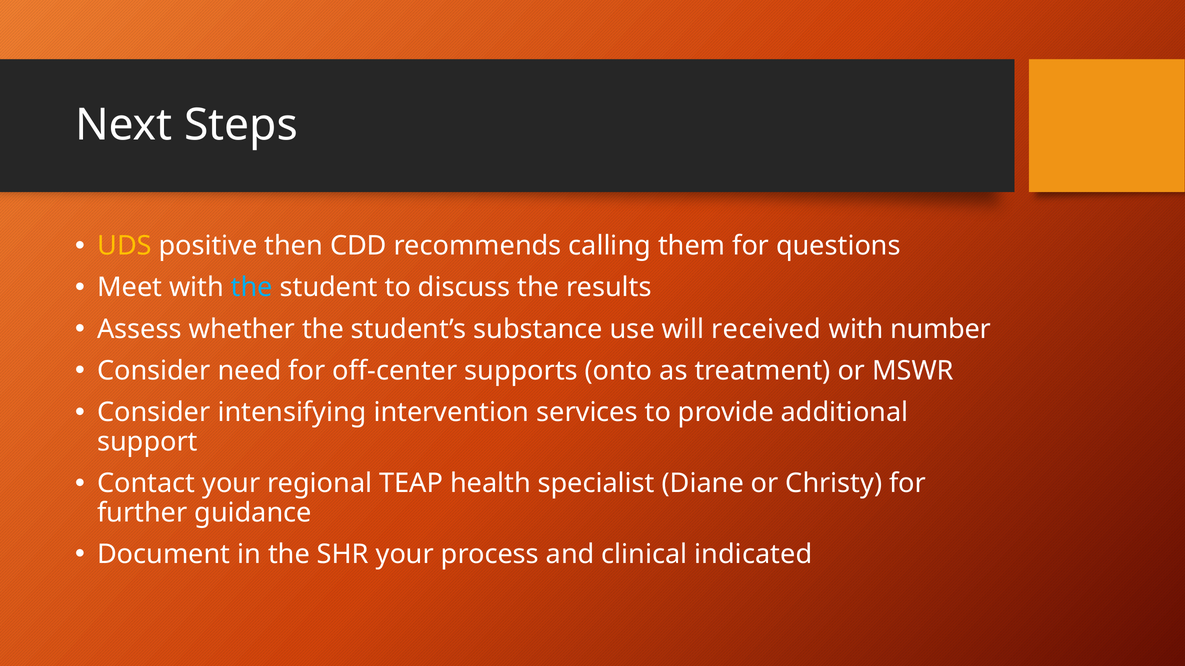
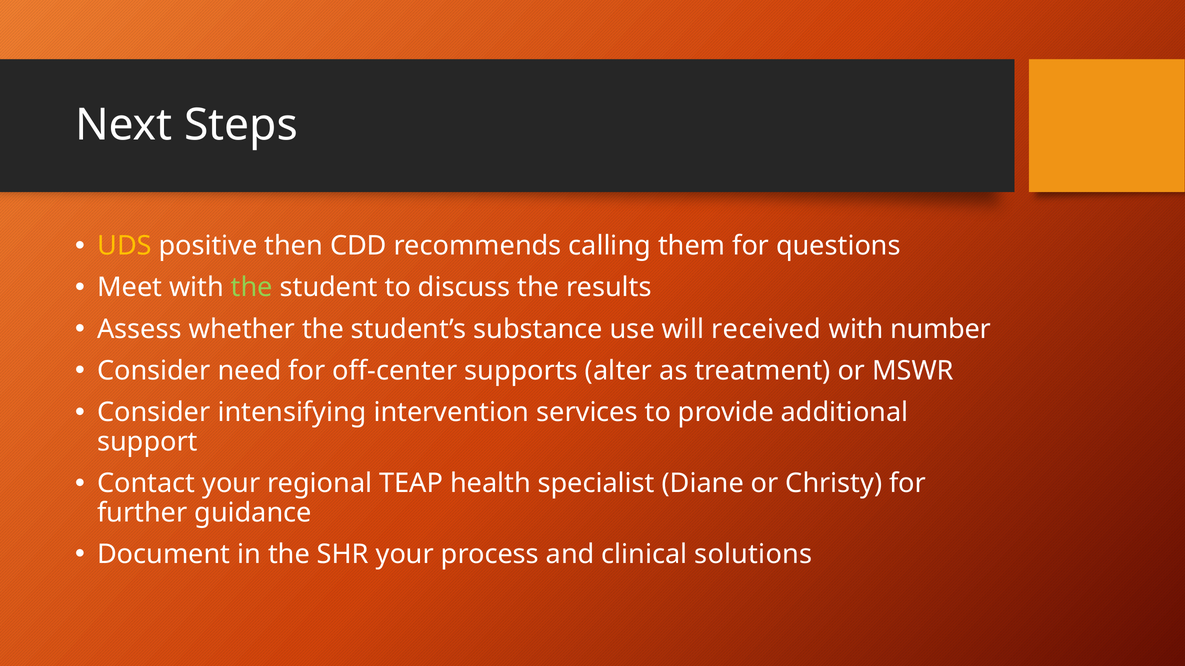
the colour: light blue -> light green (252, 288)
onto: onto -> alter (618, 371)
indicated: indicated -> solutions (753, 555)
